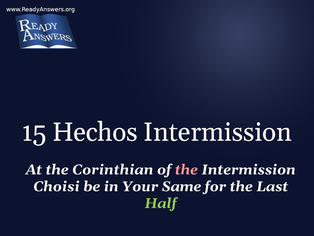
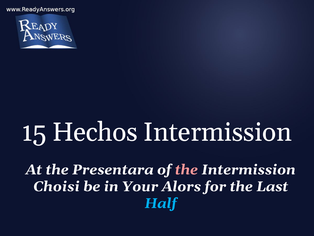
Corinthian: Corinthian -> Presentara (113, 169)
Same: Same -> Alors (181, 186)
Half colour: light green -> light blue (161, 203)
